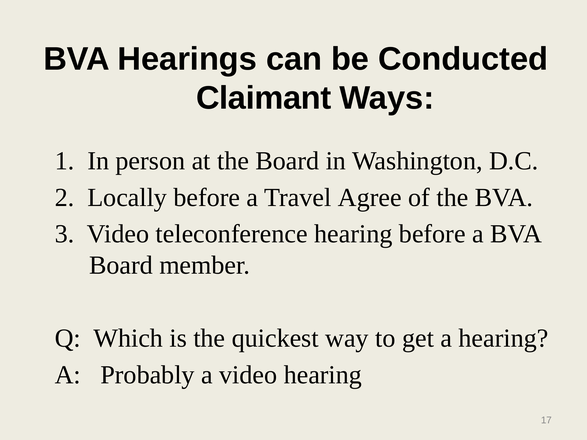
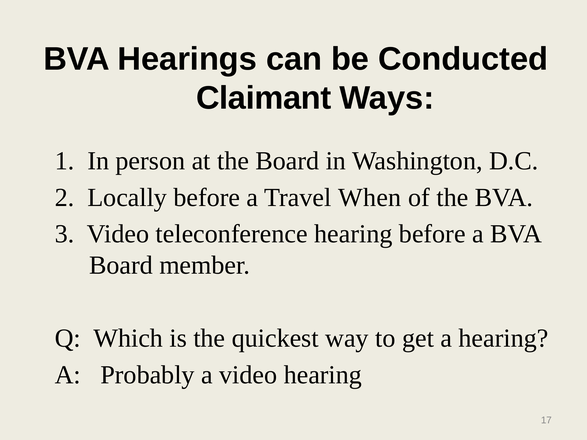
Agree: Agree -> When (370, 198)
